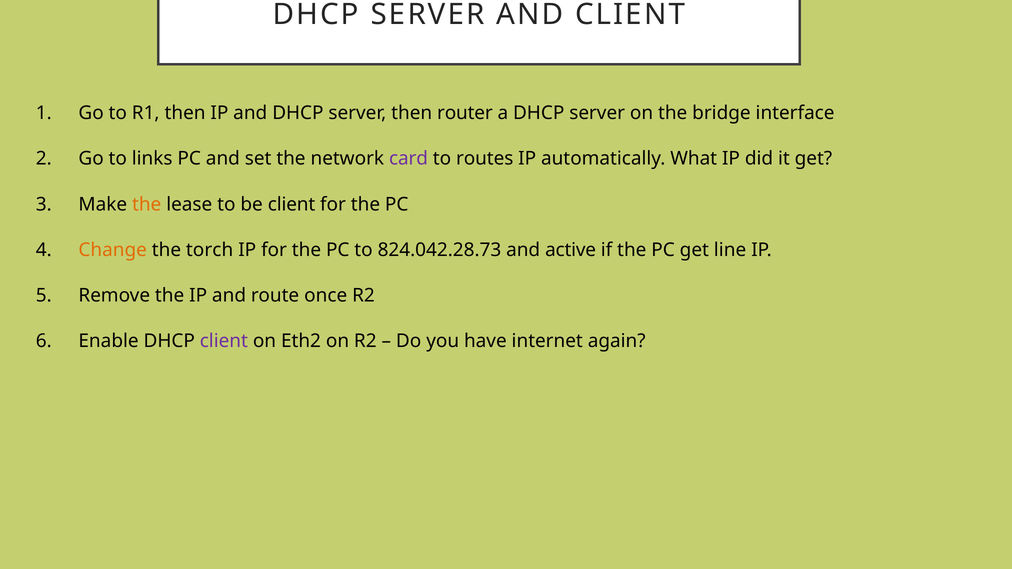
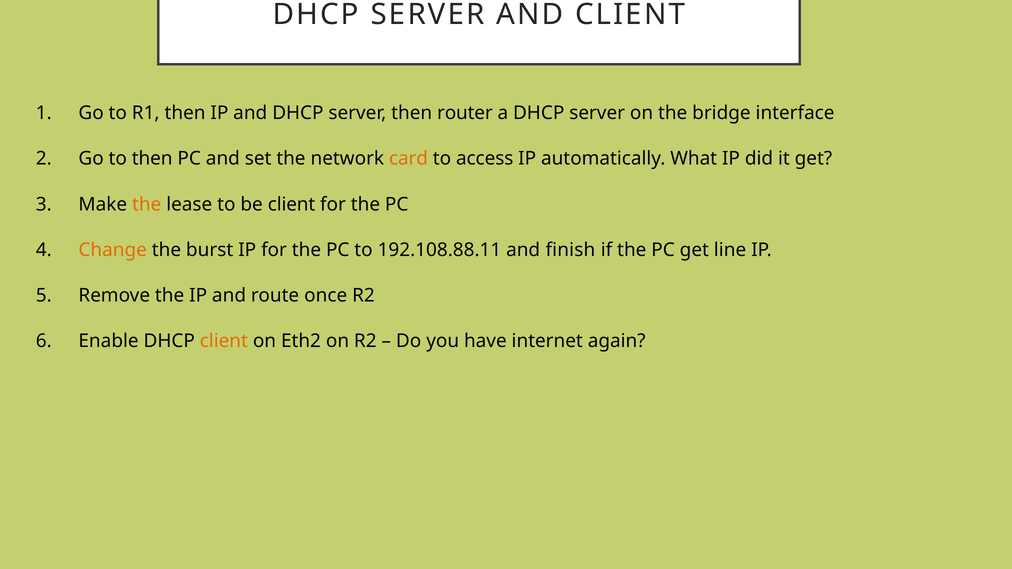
to links: links -> then (152, 159)
card colour: purple -> orange (408, 159)
routes: routes -> access (485, 159)
torch: torch -> burst (210, 250)
824.042.28.73: 824.042.28.73 -> 192.108.88.11 (439, 250)
active: active -> finish (570, 250)
client colour: purple -> orange (224, 341)
